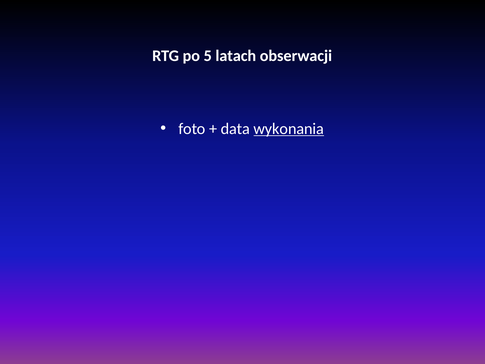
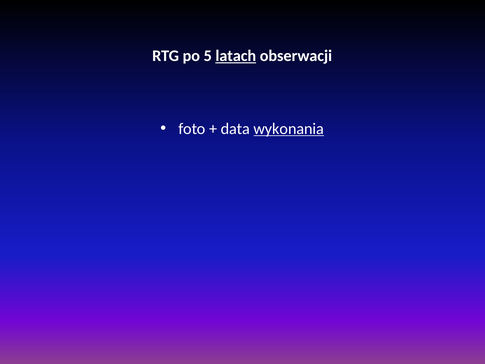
latach underline: none -> present (236, 56)
